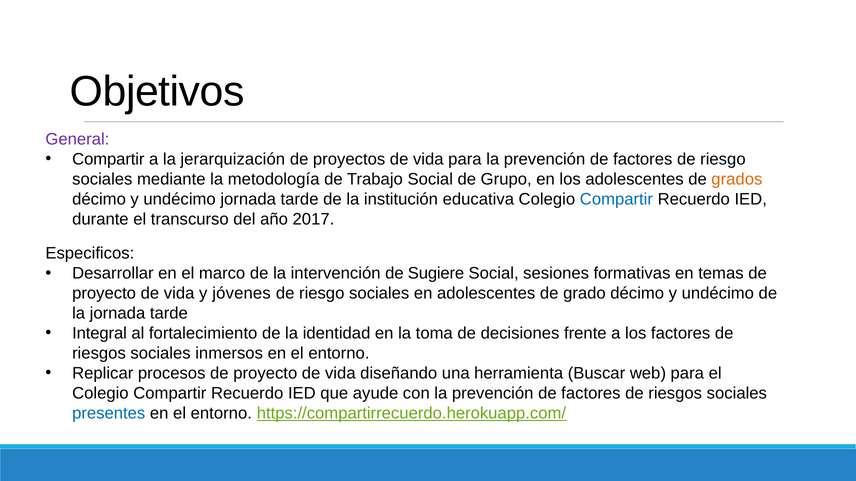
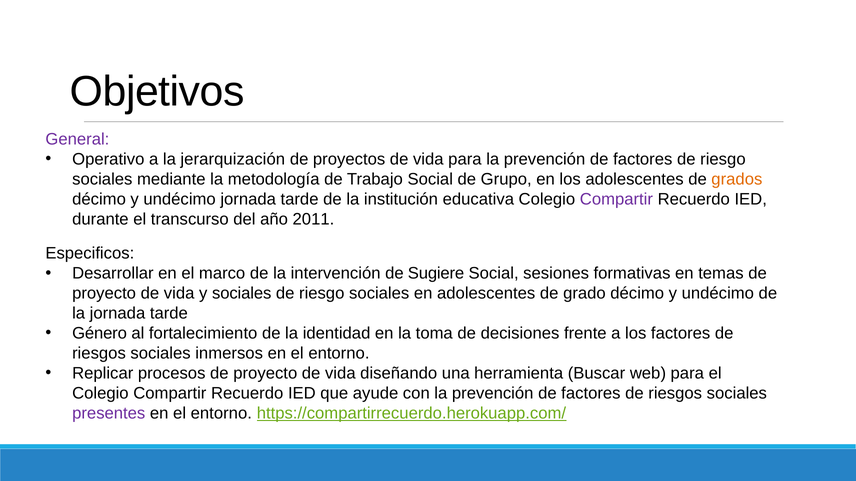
Compartir: Compartir -> Operativo (108, 159)
Compartir colour: blue -> purple (616, 199)
2017: 2017 -> 2011 (313, 219)
y jóvenes: jóvenes -> sociales (242, 294)
Integral: Integral -> Género (100, 334)
presentes colour: blue -> purple (109, 414)
